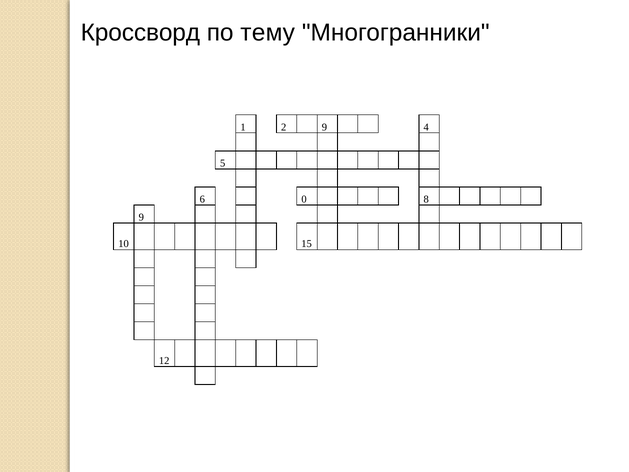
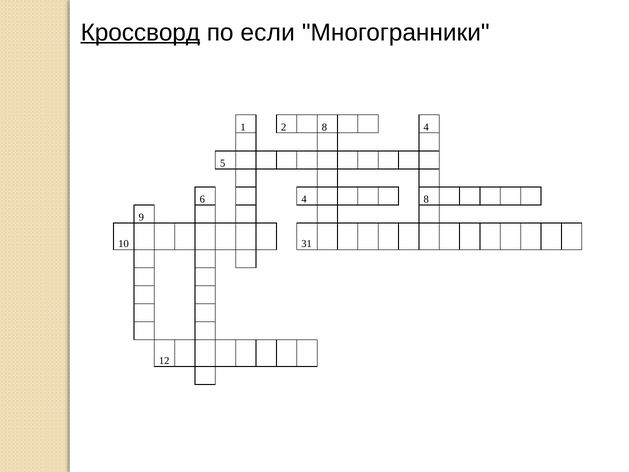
Кроссворд underline: none -> present (140, 32)
тему: тему -> если (268, 32)
2 9: 9 -> 8 (324, 127)
6 0: 0 -> 4 (304, 199)
15: 15 -> 31 (307, 244)
